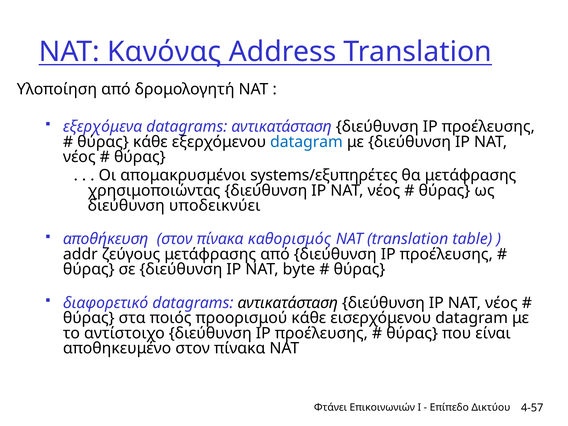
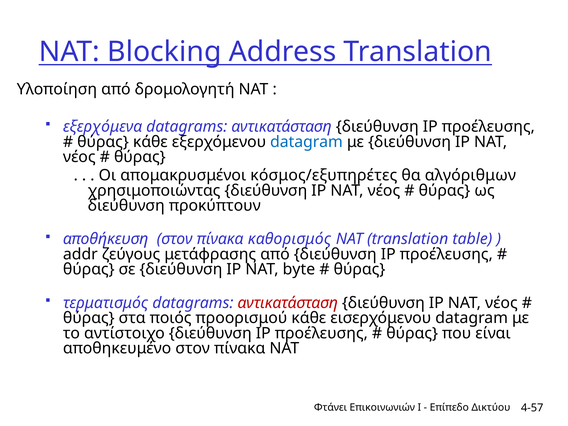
Κανόνας: Κανόνας -> Blocking (164, 52)
systems/εξυπηρέτες: systems/εξυπηρέτες -> κόσμος/εξυπηρέτες (324, 175)
θα μετάφρασης: μετάφρασης -> αλγόριθμων (470, 175)
υποδεικνύει: υποδεικνύει -> προκύπτουν (215, 206)
διαφορετικό: διαφορετικό -> τερματισμός (106, 303)
αντικατάσταση colour: black -> red (288, 303)
